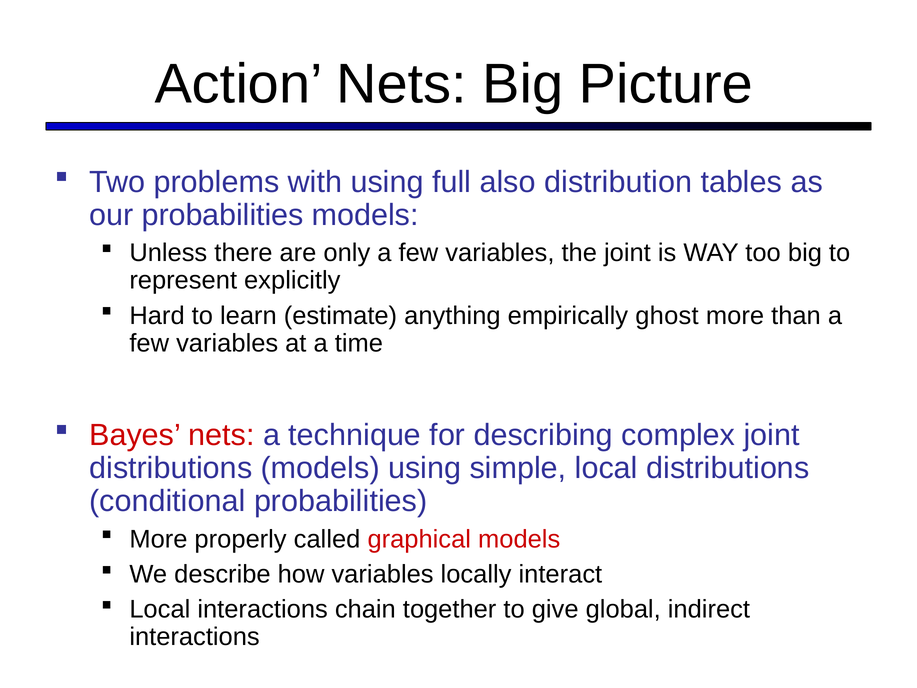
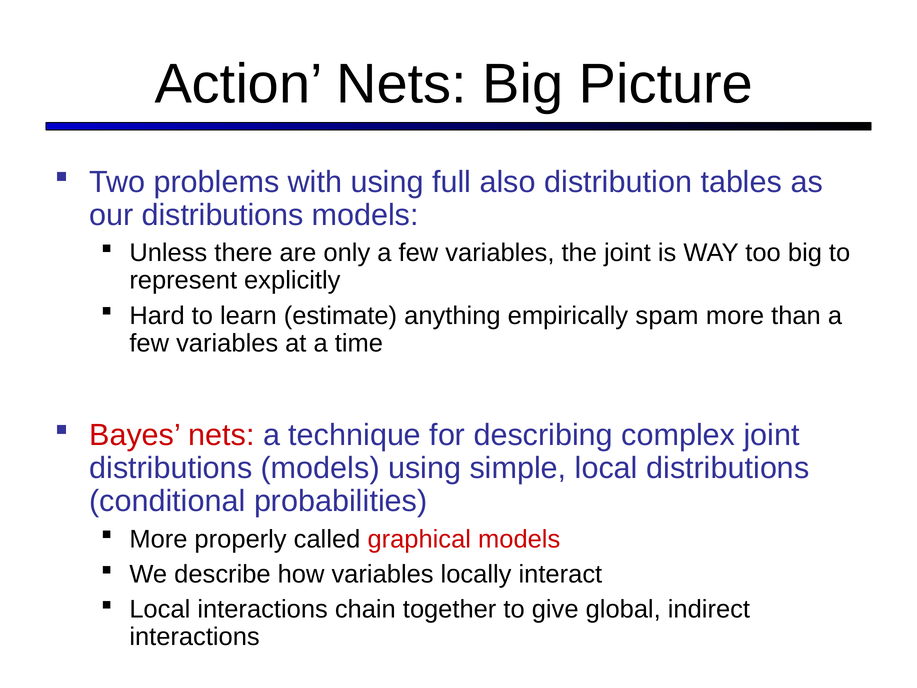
our probabilities: probabilities -> distributions (223, 215)
ghost: ghost -> spam (667, 315)
